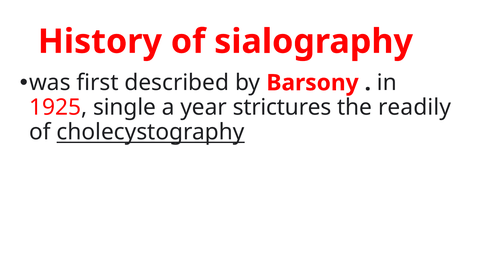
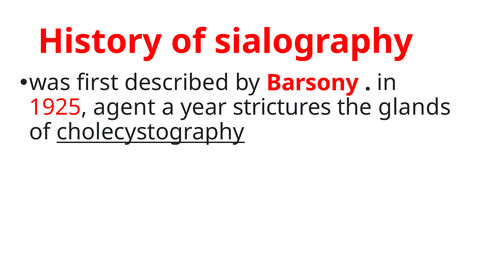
single: single -> agent (124, 107)
readily: readily -> glands (415, 107)
